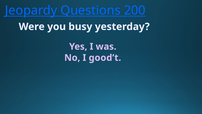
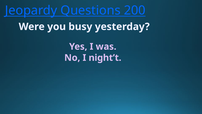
good’t: good’t -> night’t (105, 58)
